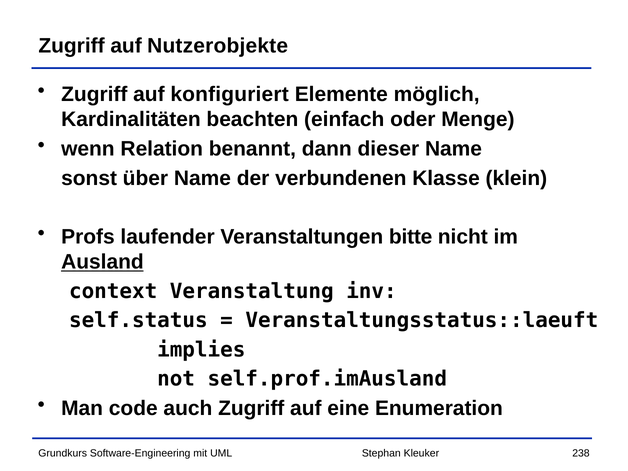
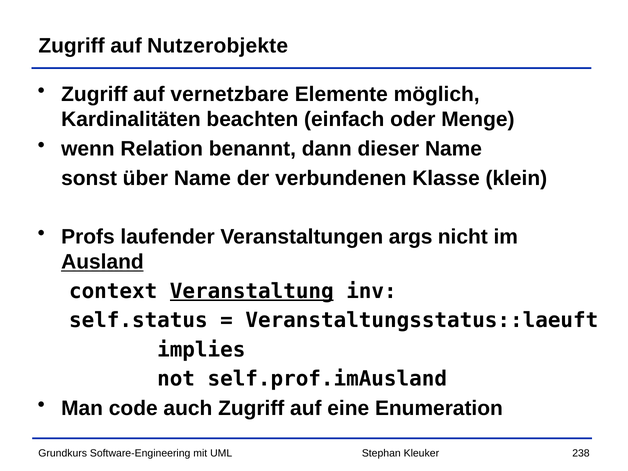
konfiguriert: konfiguriert -> vernetzbare (230, 94)
bitte: bitte -> args (411, 237)
Veranstaltung underline: none -> present (252, 291)
